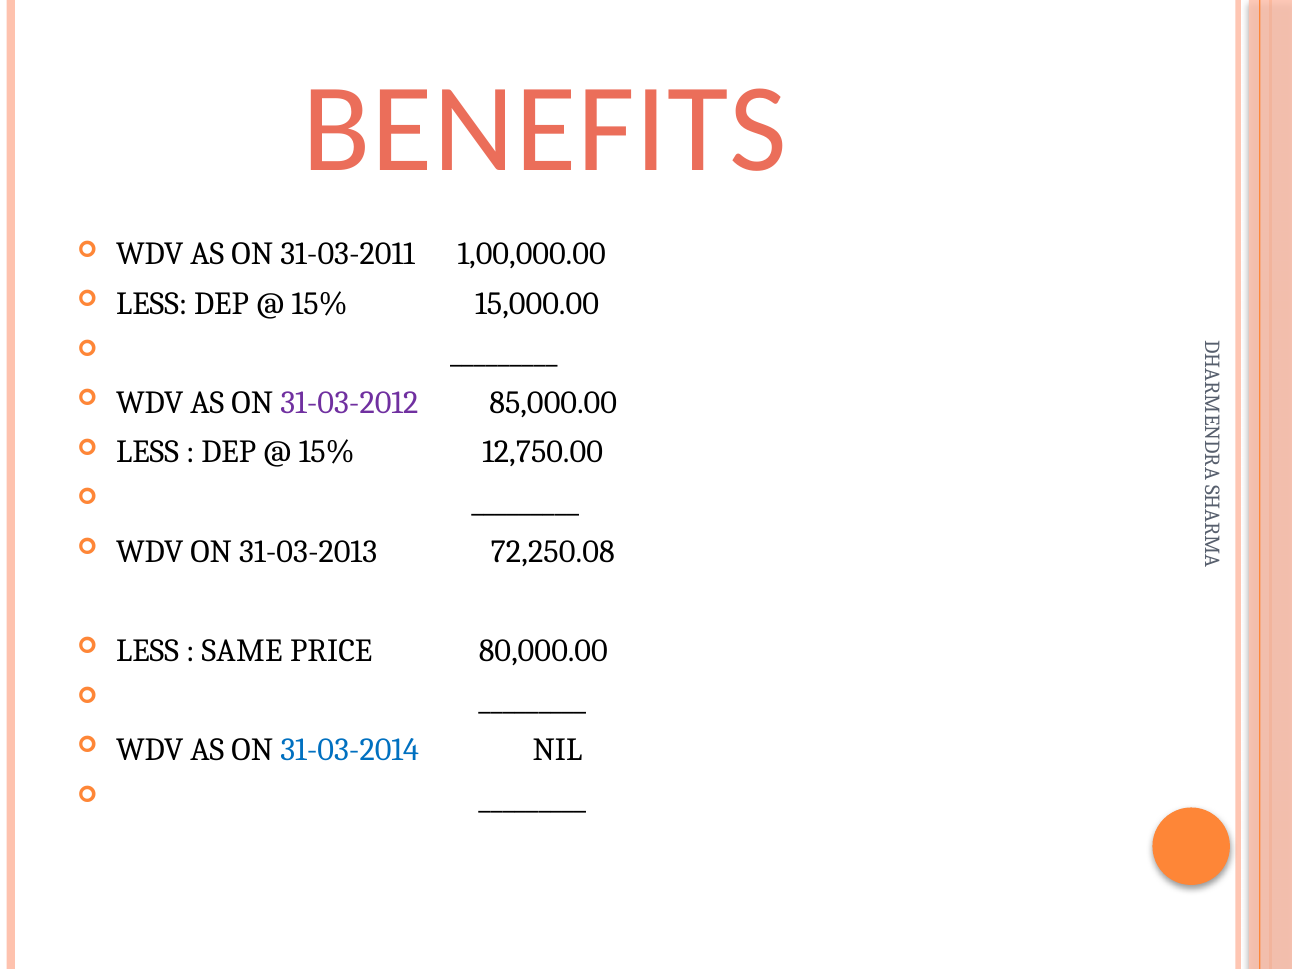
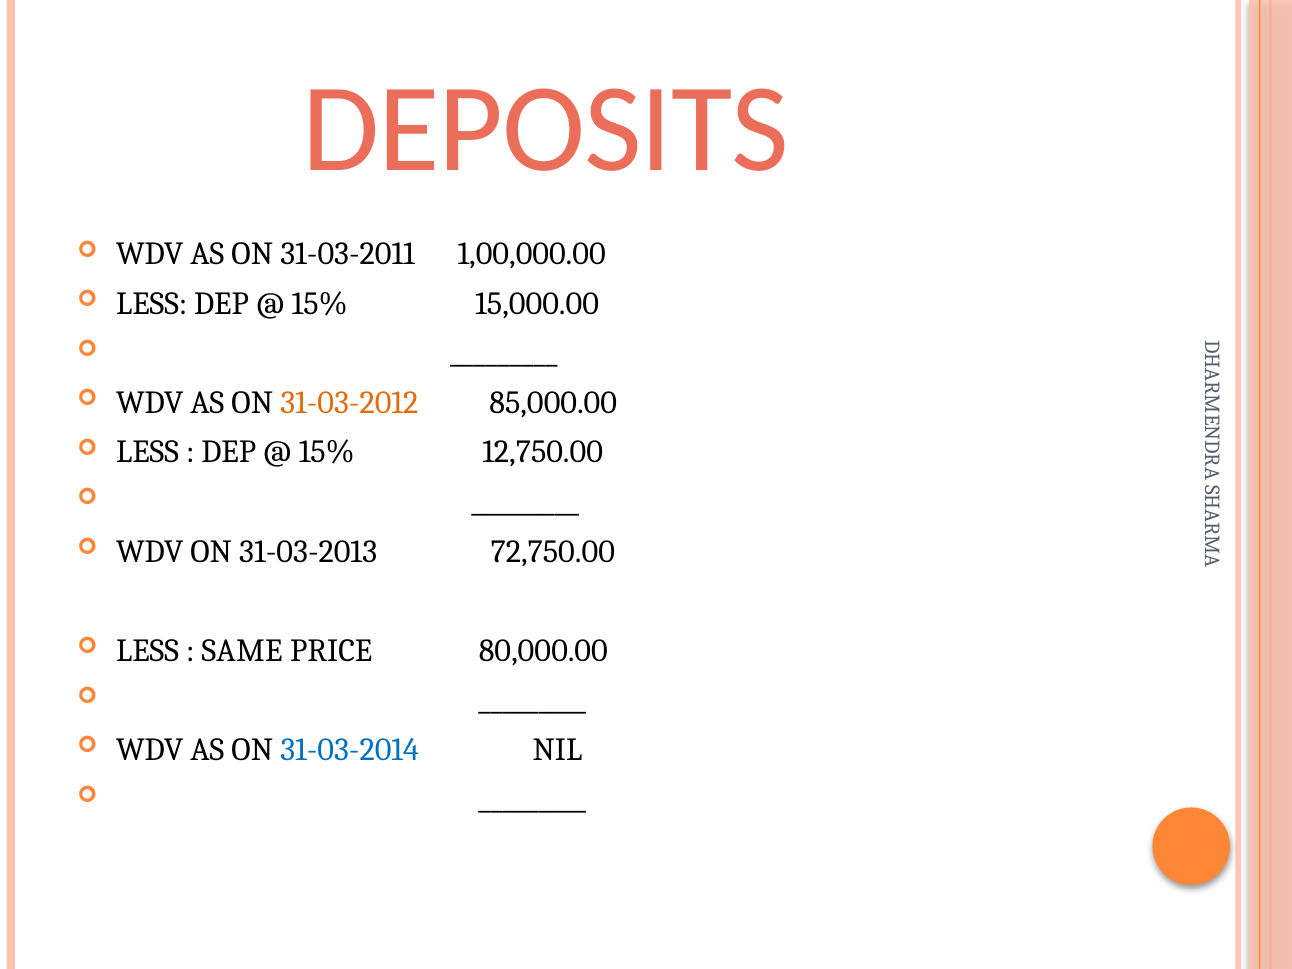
BENEFITS: BENEFITS -> DEPOSITS (546, 129)
31-03-2012 colour: purple -> orange (349, 403)
72,250.08: 72,250.08 -> 72,750.00 (553, 551)
